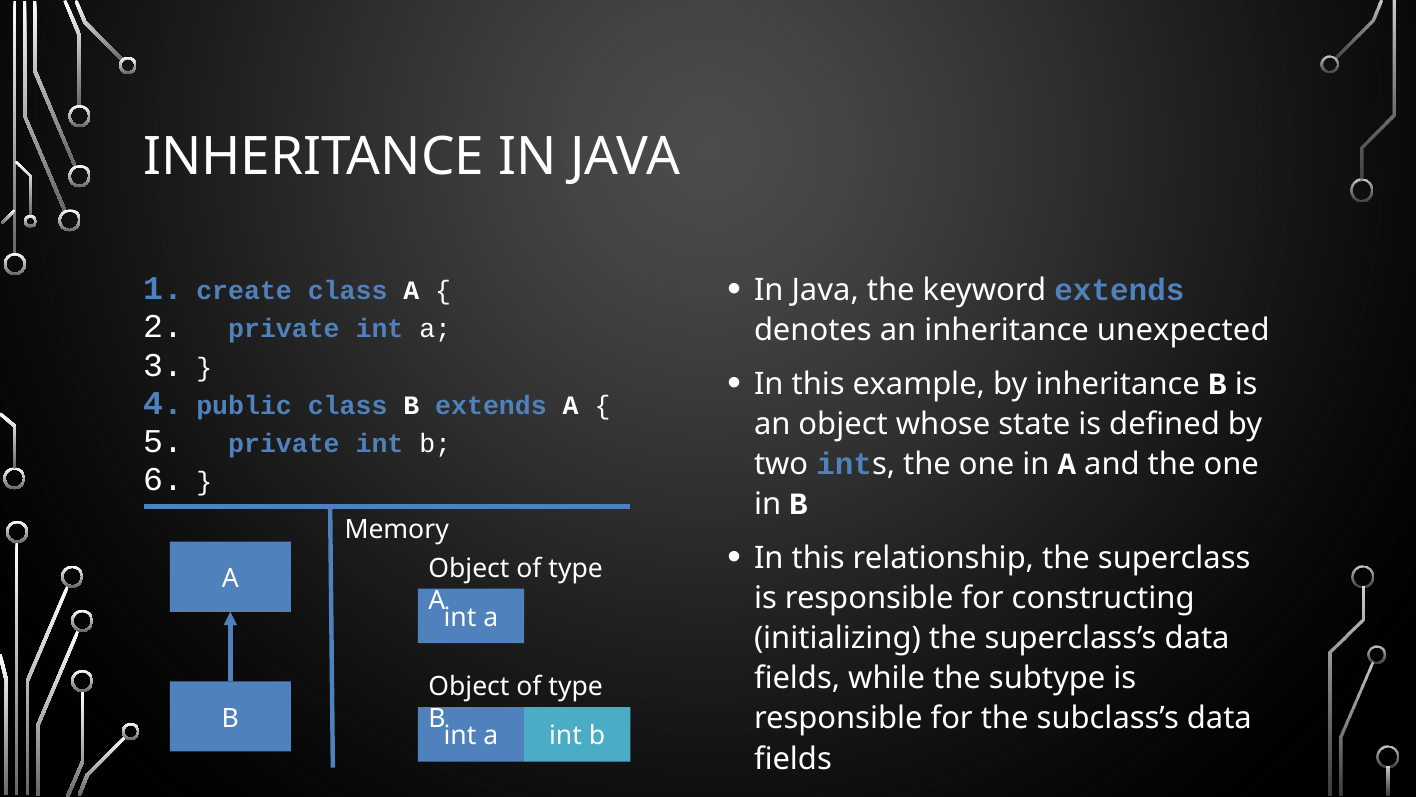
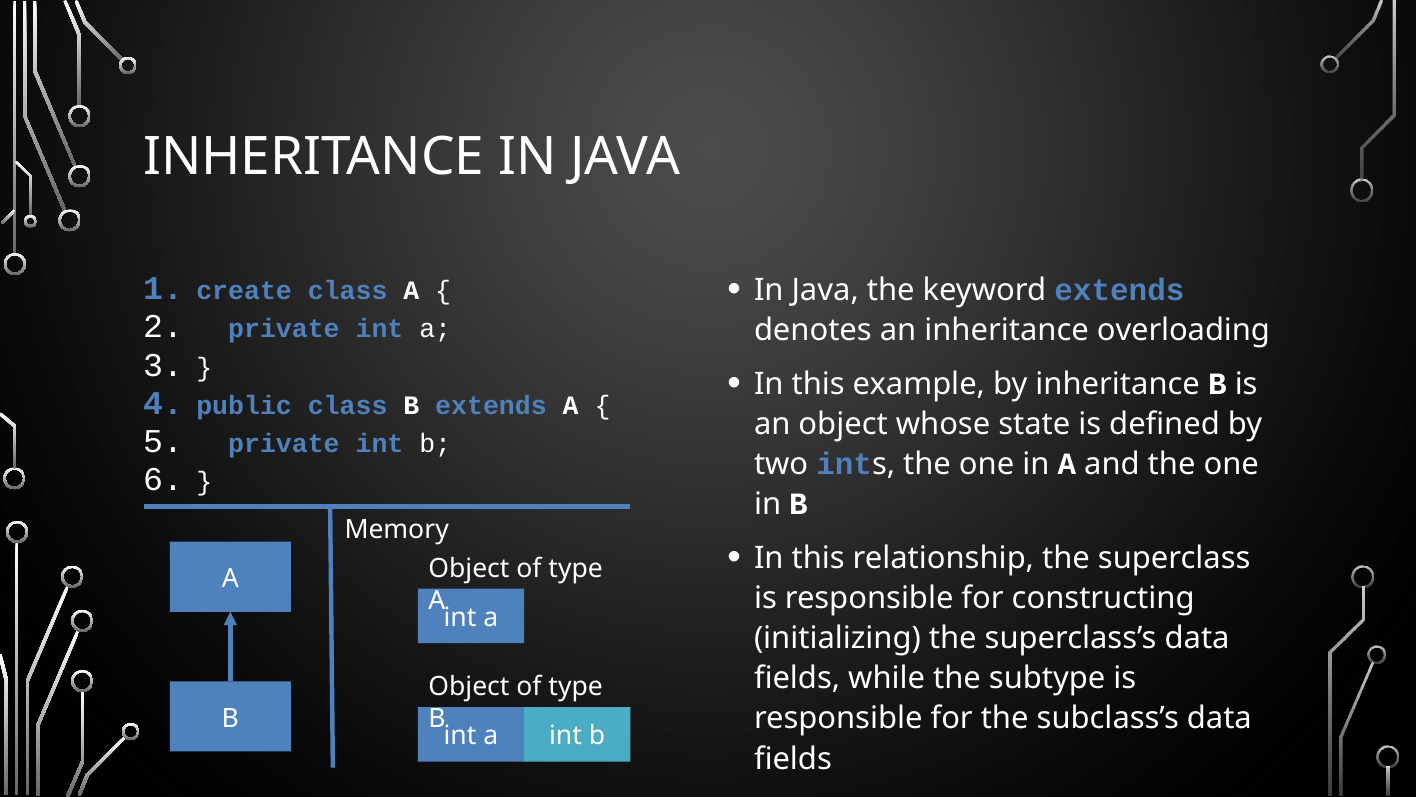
unexpected: unexpected -> overloading (1183, 330)
